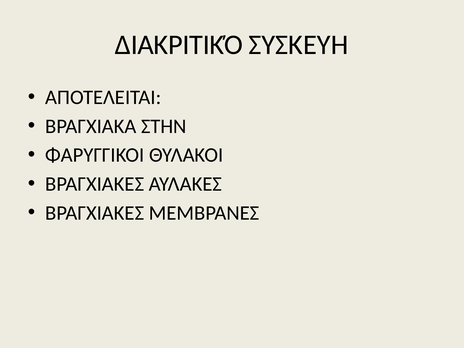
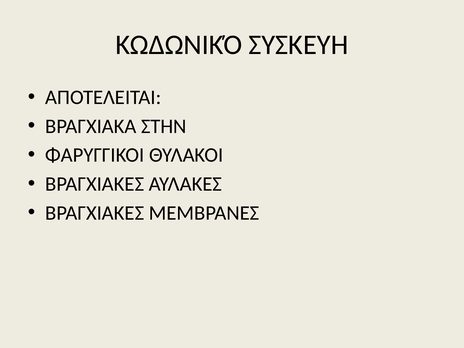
ΔΙΑΚΡΙΤΙΚΌ: ΔΙΑΚΡΙΤΙΚΌ -> ΚΩΔΩΝΙΚΌ (179, 45)
